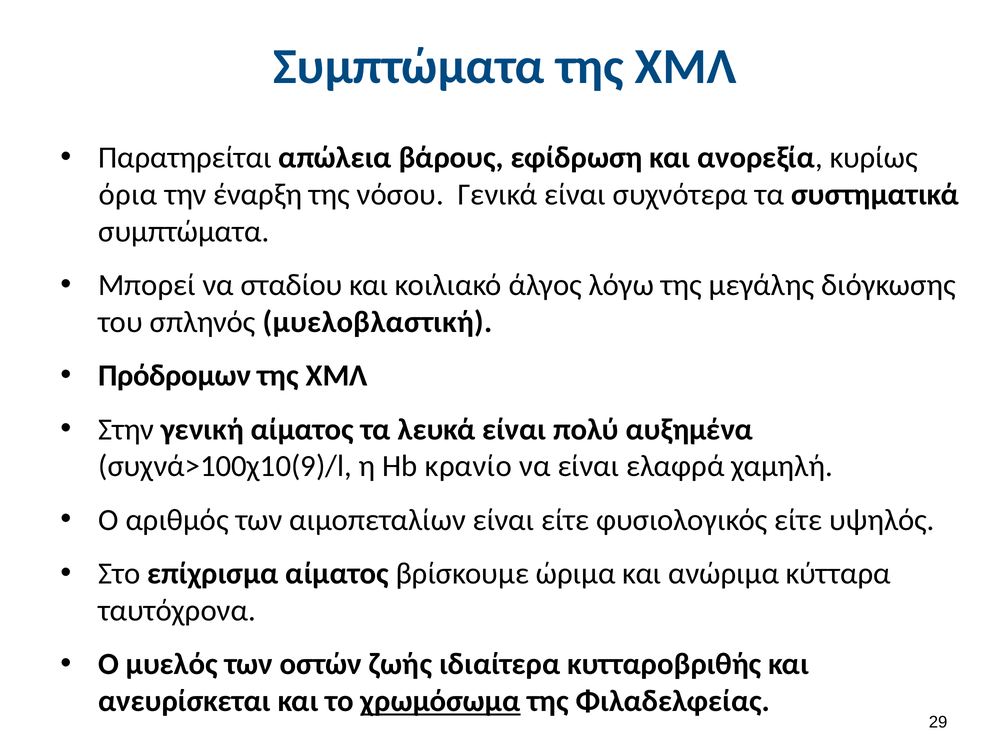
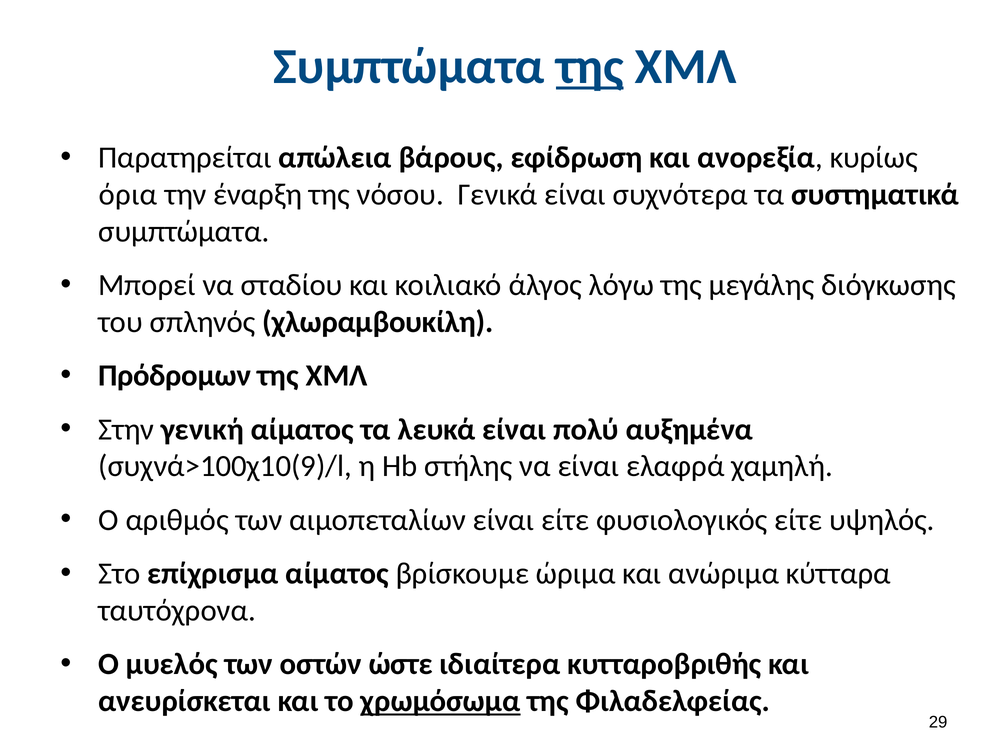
της underline: none -> present (590, 66)
μυελοβλαστική: μυελοβλαστική -> χλωραμβουκίλη (378, 322)
κρανίο: κρανίο -> στήλης (468, 466)
ζωής: ζωής -> ώστε (401, 664)
